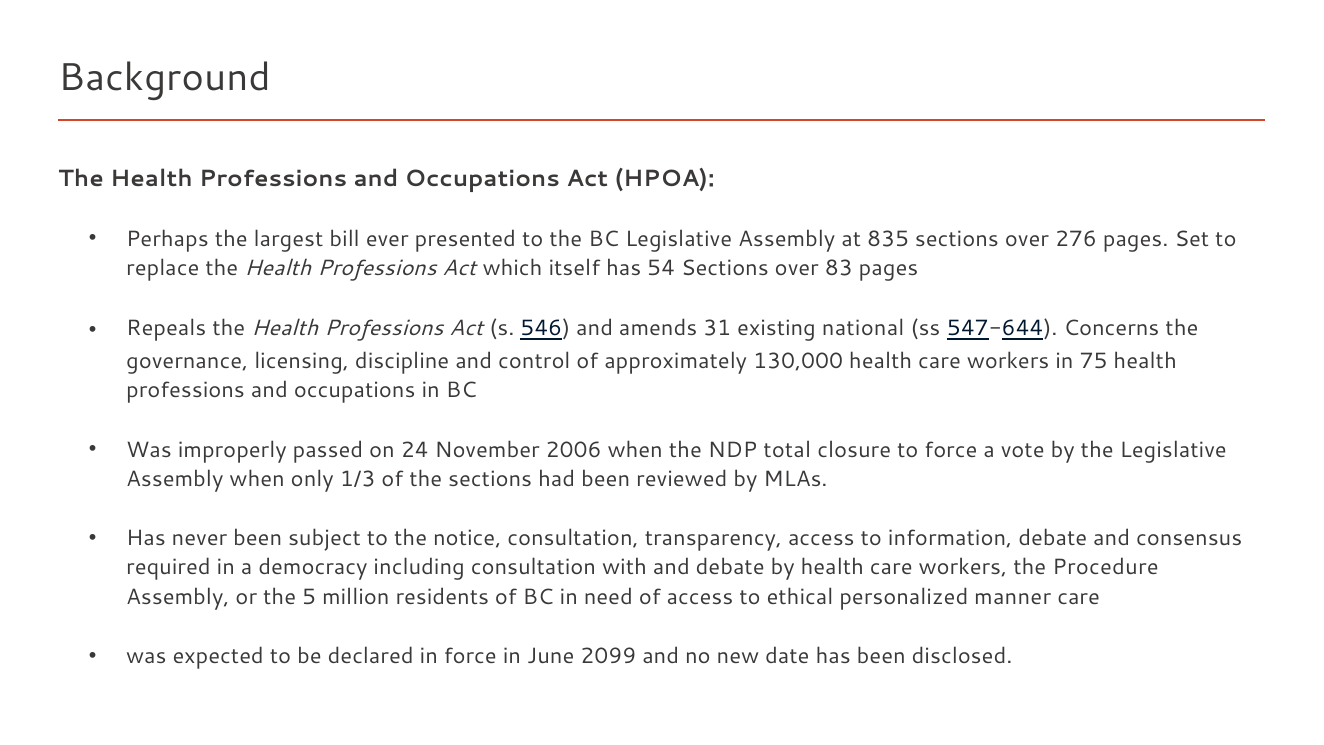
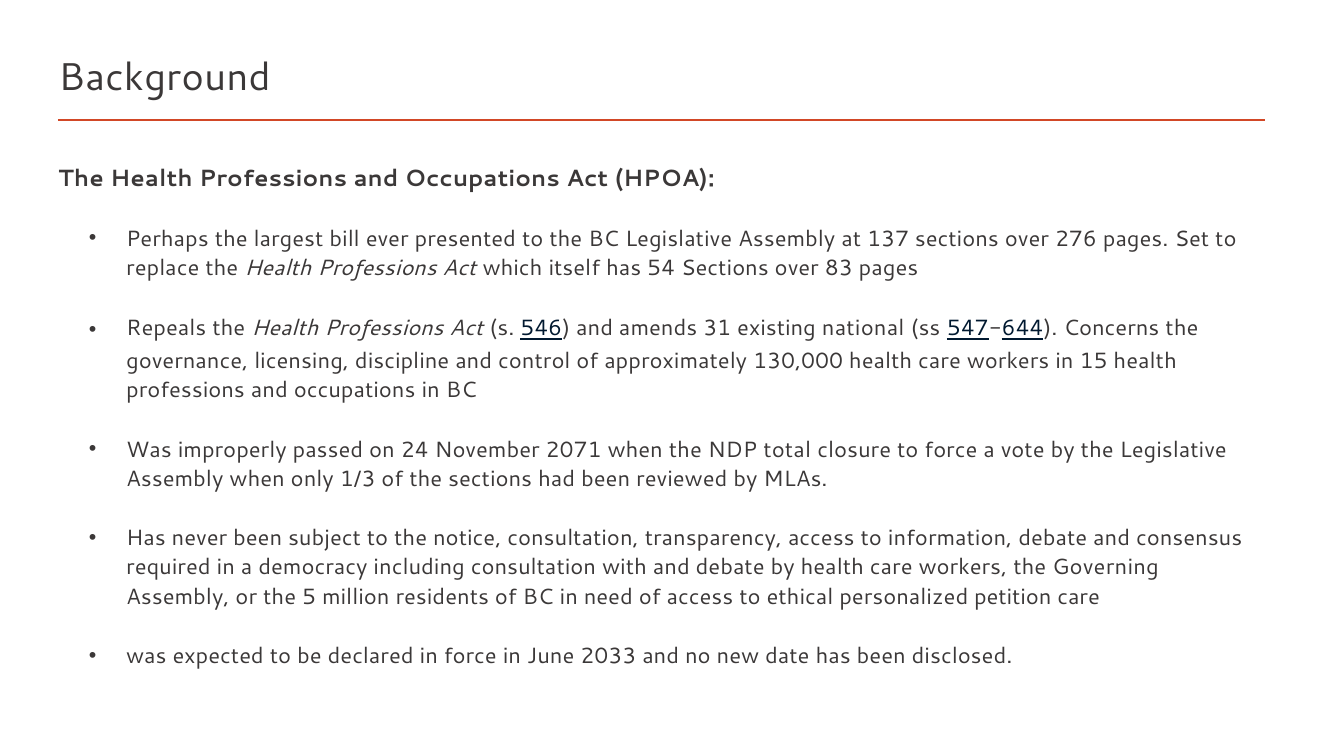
835: 835 -> 137 (888, 239)
75: 75 -> 15 (1094, 361)
2006: 2006 -> 2071 (574, 450)
Procedure: Procedure -> Governing (1106, 568)
manner: manner -> petition (1013, 597)
2099: 2099 -> 2033 (608, 656)
